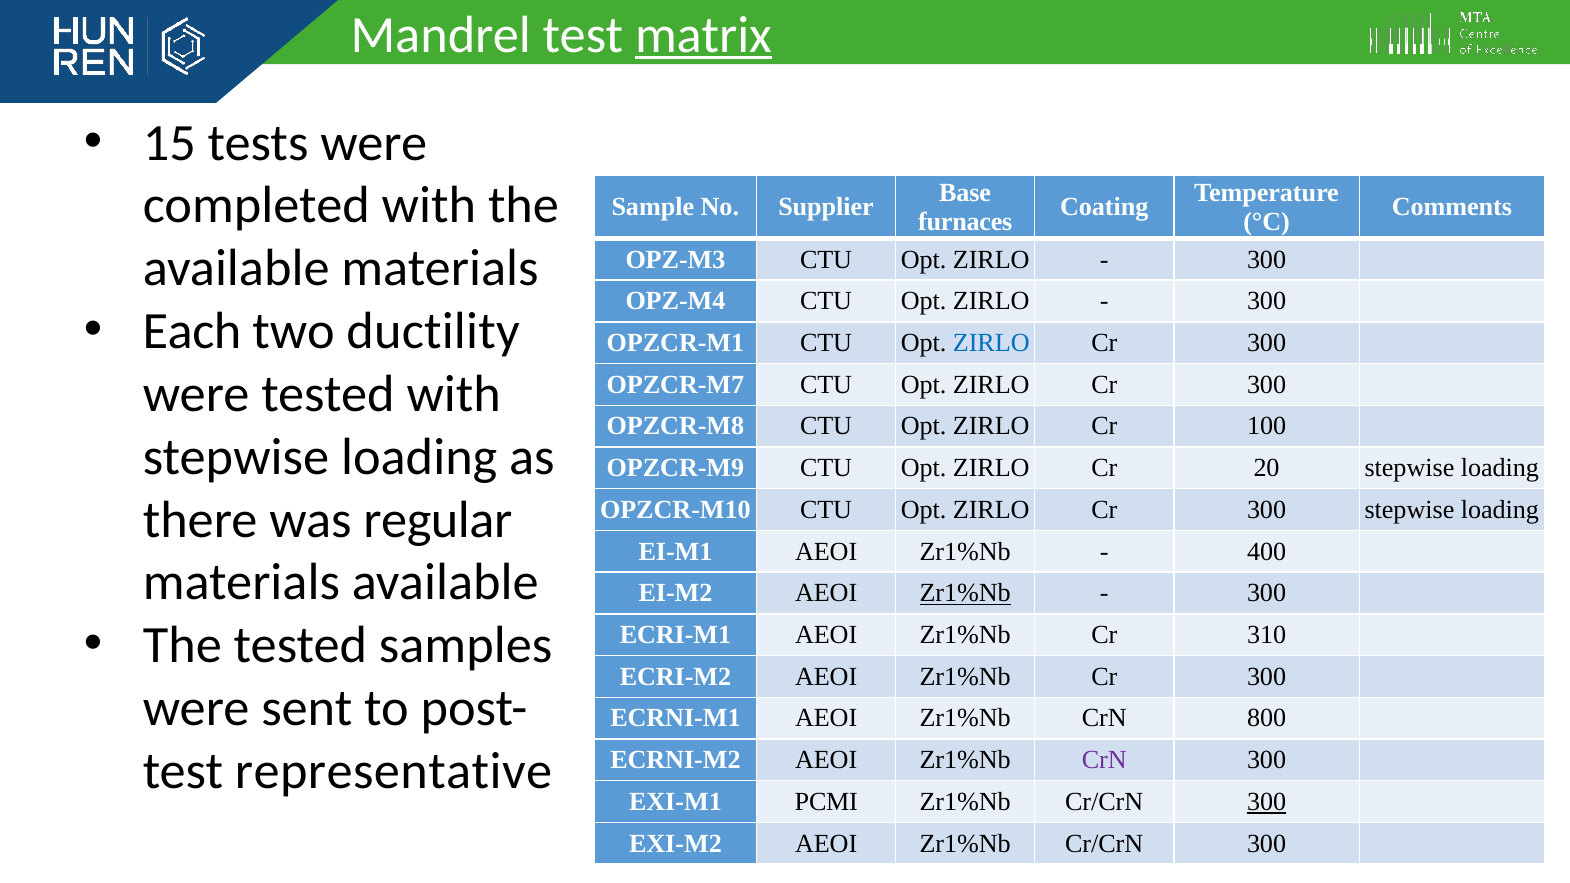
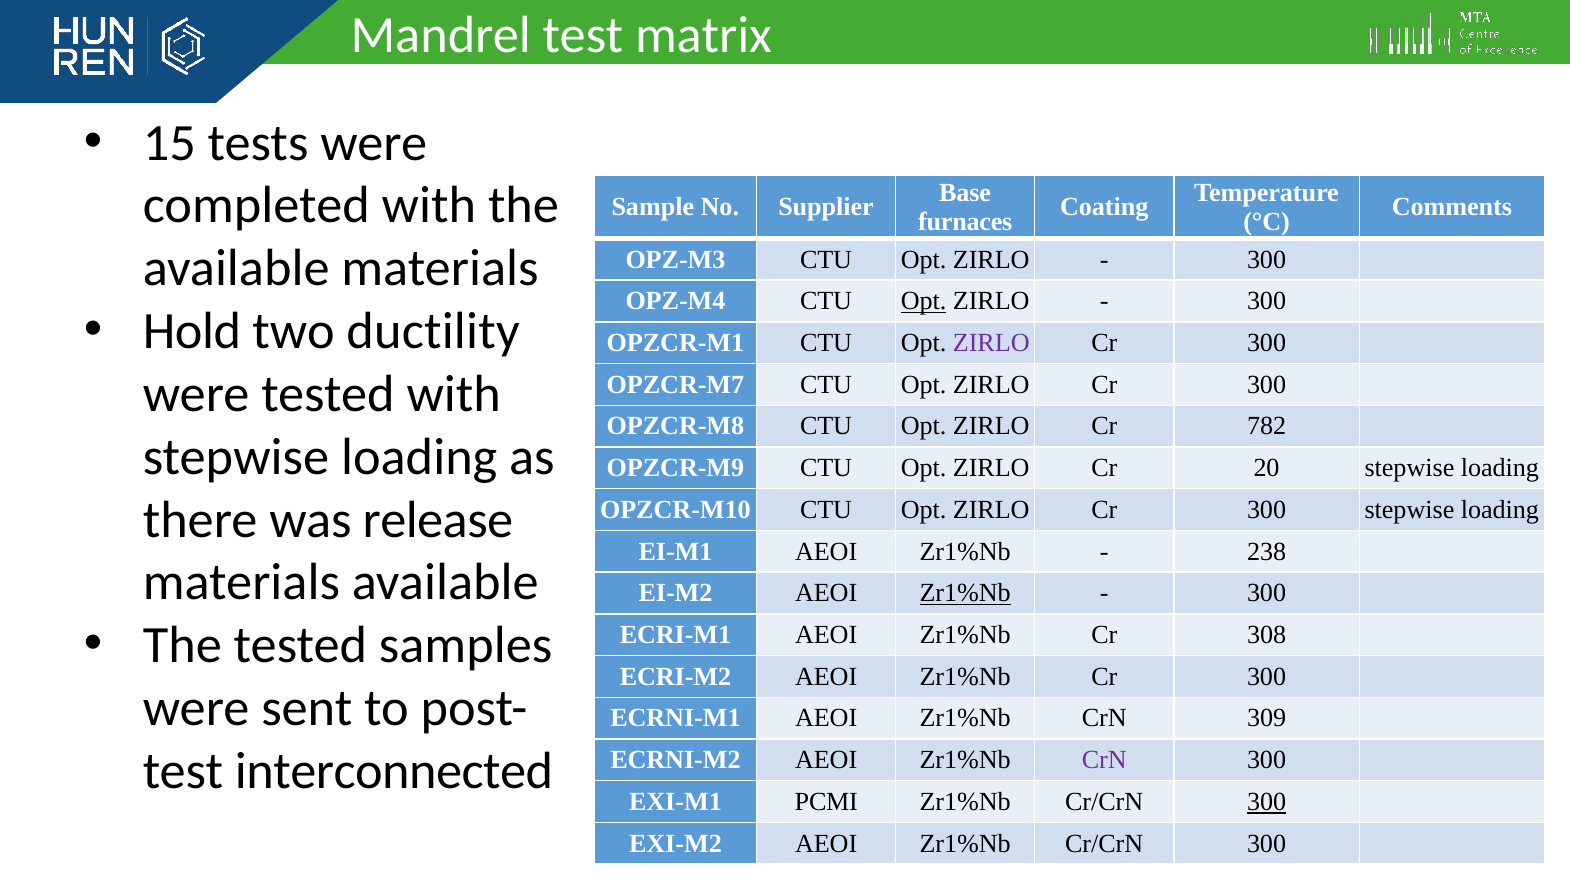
matrix underline: present -> none (703, 35)
Opt underline: none -> present (924, 301)
Each: Each -> Hold (192, 331)
ZIRLO colour: blue -> purple (991, 343)
100: 100 -> 782 (1267, 426)
regular: regular -> release (438, 520)
400: 400 -> 238 (1267, 552)
310: 310 -> 308 (1267, 635)
800: 800 -> 309 (1267, 718)
representative: representative -> interconnected (394, 771)
